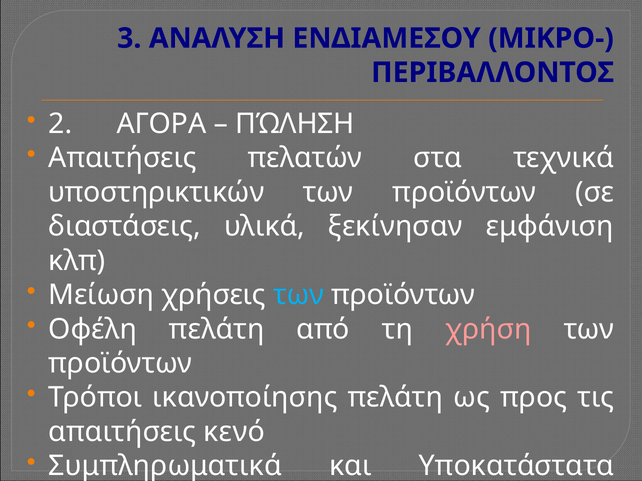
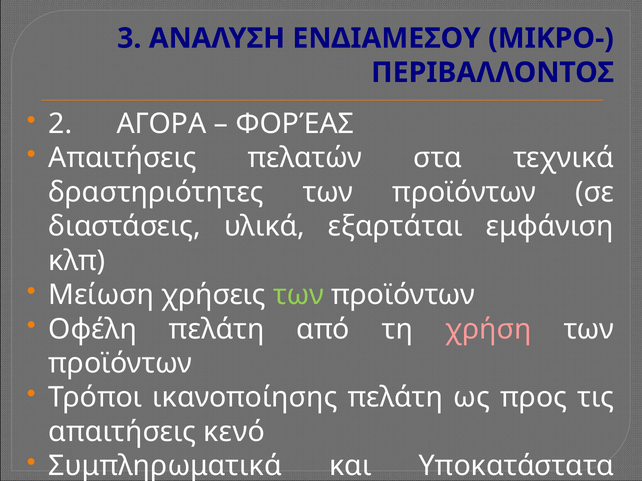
ΠΏΛΗΣΗ: ΠΏΛΗΣΗ -> ΦΟΡΈΑΣ (295, 124)
υποστηρικτικών: υποστηρικτικών -> δραστηριότητες (156, 192)
ξεκίνησαν: ξεκίνησαν -> εξαρτάται (395, 227)
των colour: light blue -> light green (299, 295)
